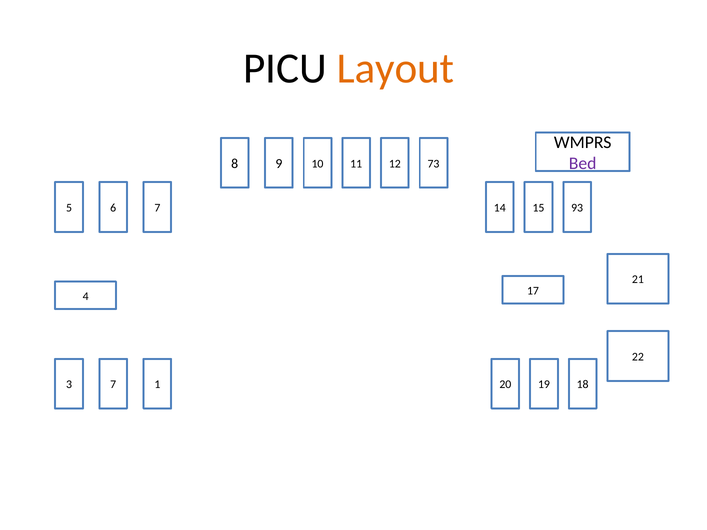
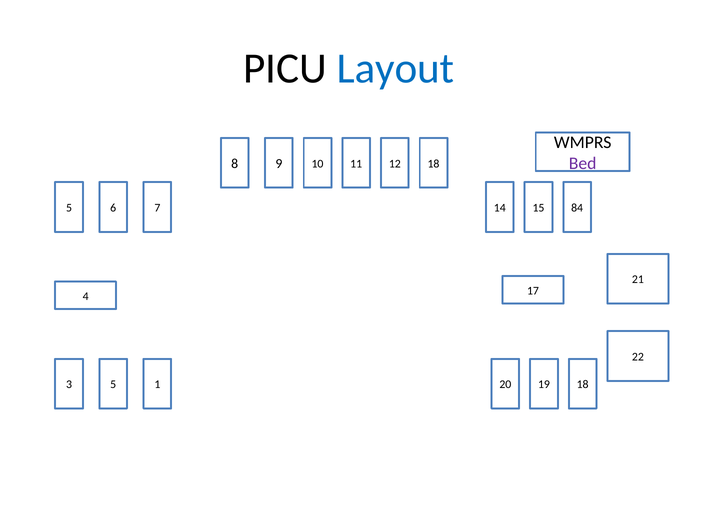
Layout colour: orange -> blue (395, 68)
12 73: 73 -> 18 (434, 164)
93: 93 -> 84 (577, 208)
3 7: 7 -> 5 (113, 385)
